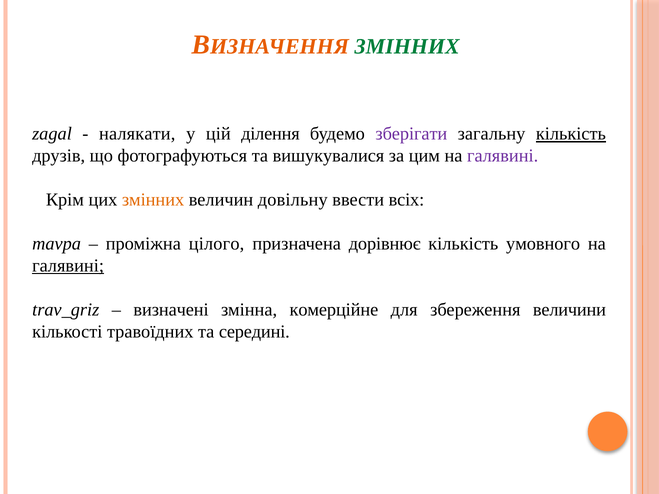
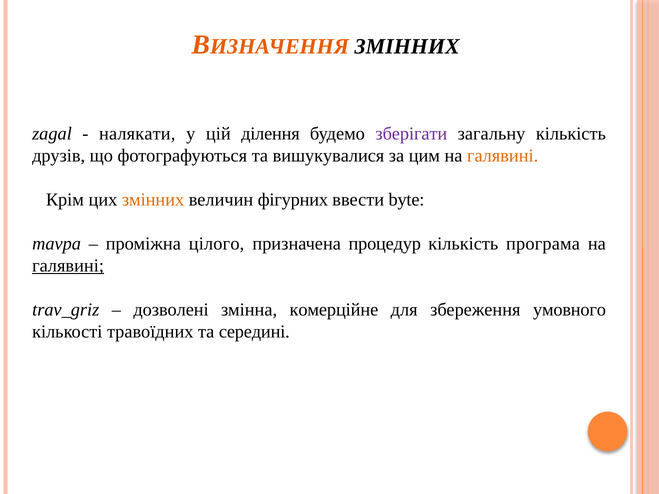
ЗМІННИХ colour: green -> black (407, 47)
кількість underline: present -> none (571, 134)
галявині colour: purple -> orange (503, 156)
довільну: довільну -> фігурних (293, 200)
всіх: всіх -> byte (406, 200)
дорівнює: дорівнює -> процедур (385, 244)
умовного: умовного -> програма (543, 244)
визначені: визначені -> дозволені (171, 310)
величини: величини -> умовного (569, 310)
